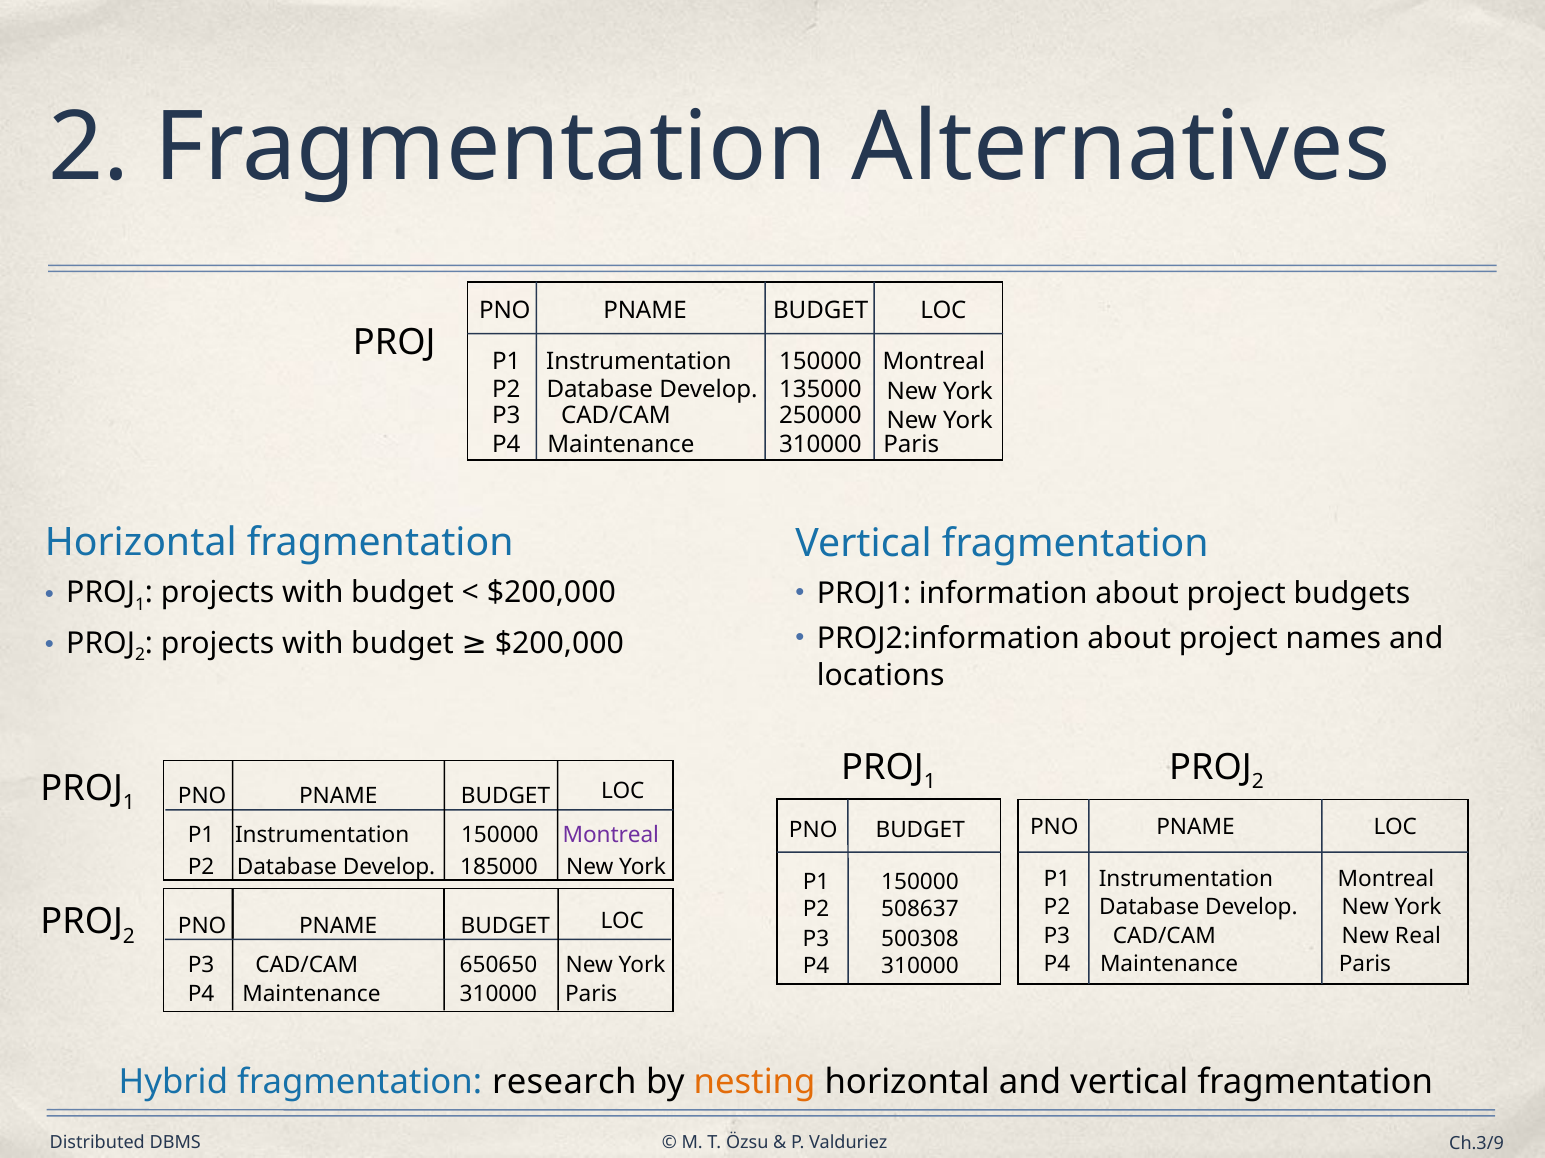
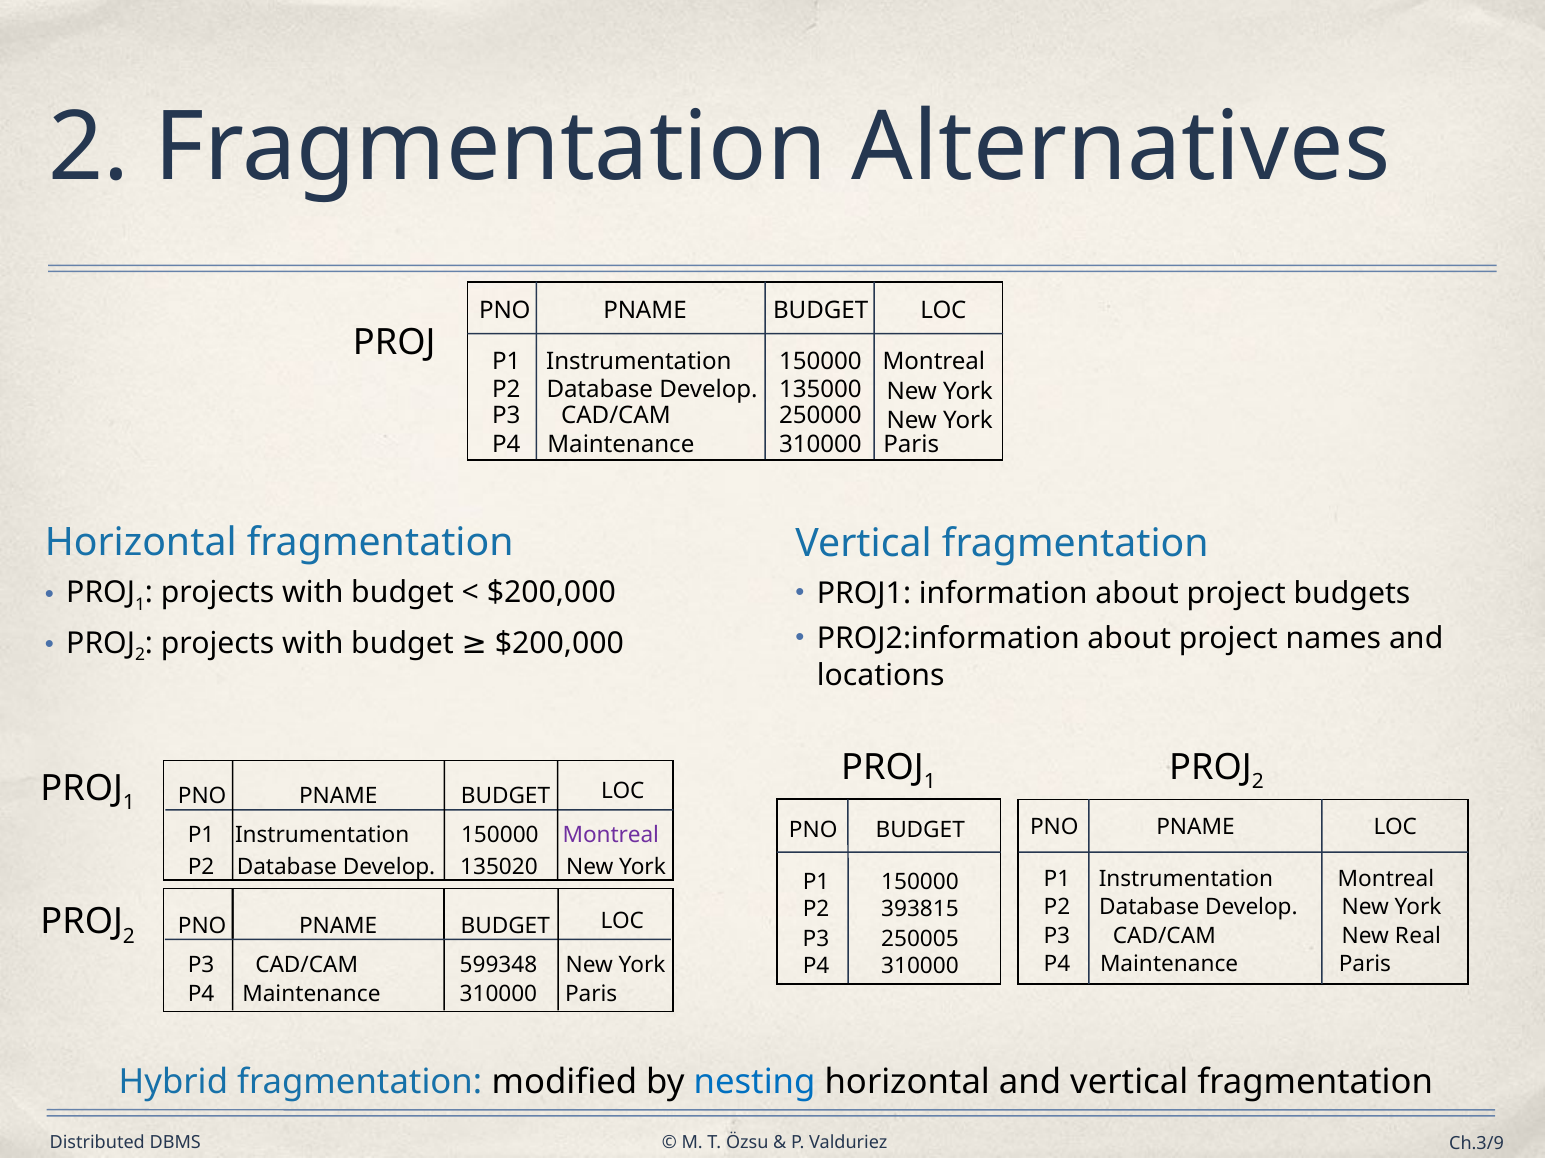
185000: 185000 -> 135020 (499, 867)
508637: 508637 -> 393815 (920, 910)
500308: 500308 -> 250005 (920, 939)
650650: 650650 -> 599348 (498, 965)
research: research -> modified (564, 1083)
nesting colour: orange -> blue (755, 1083)
